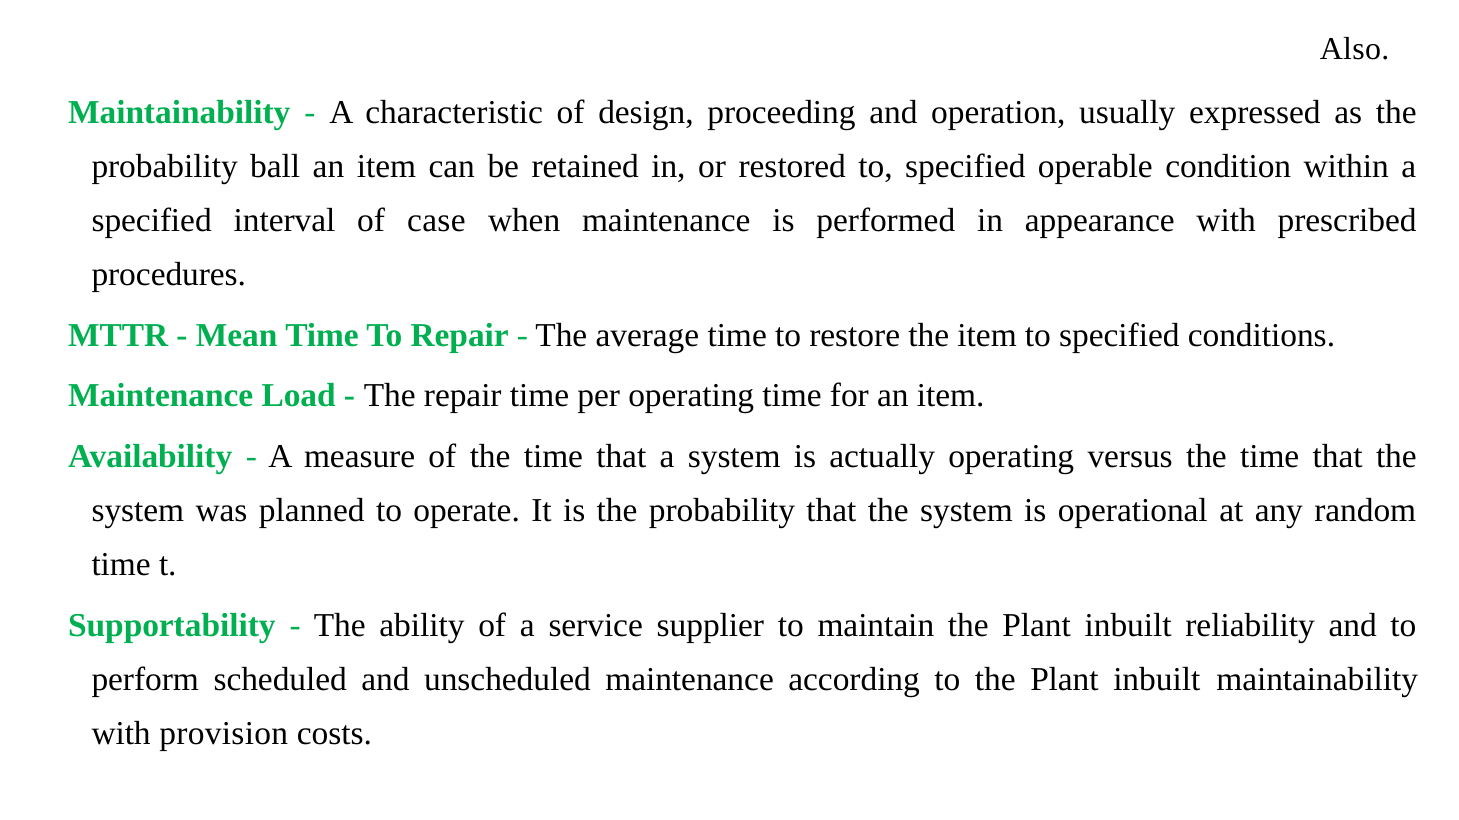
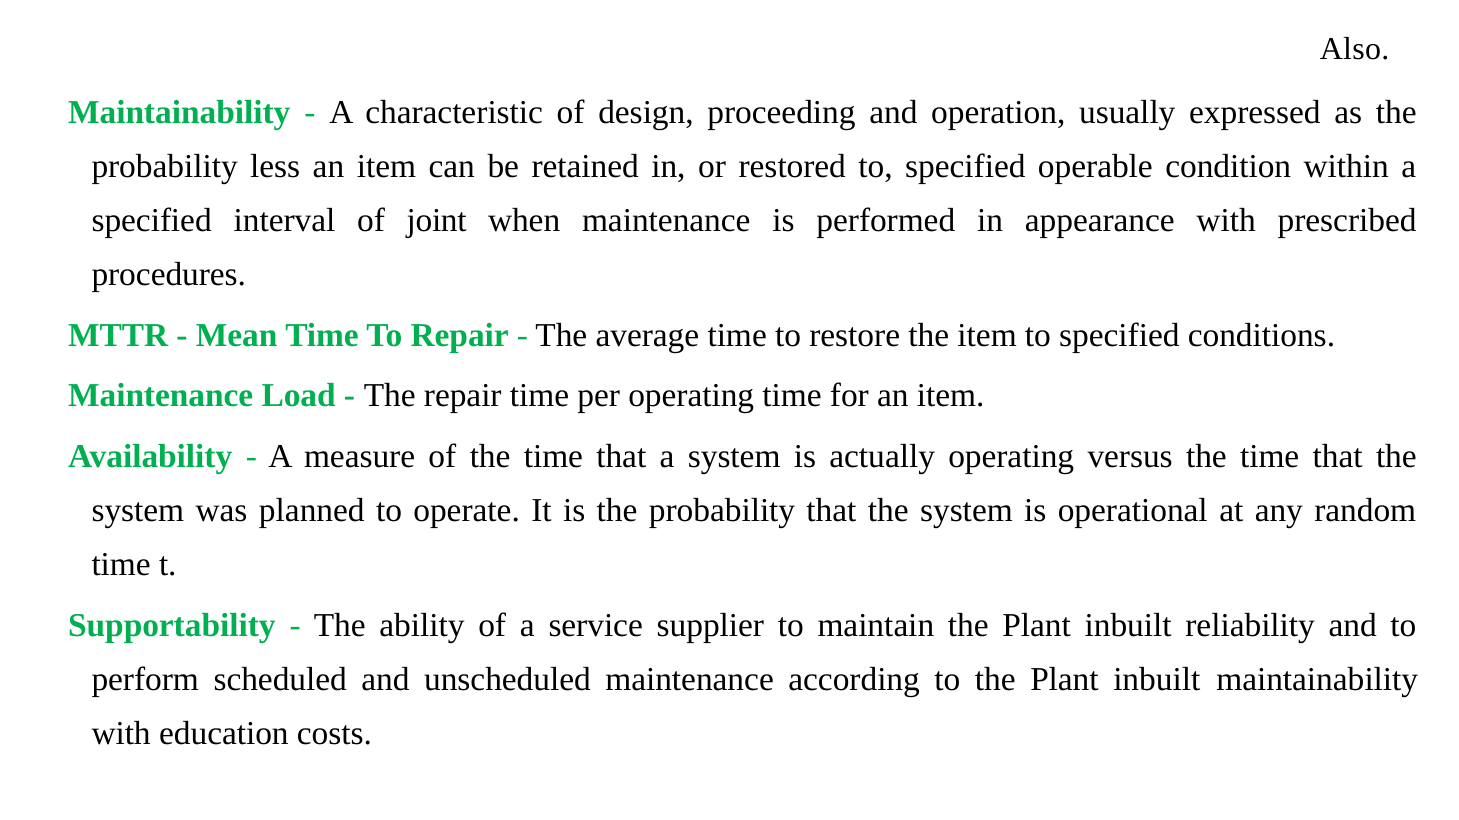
ball: ball -> less (275, 167)
case: case -> joint (437, 221)
provision: provision -> education (224, 734)
